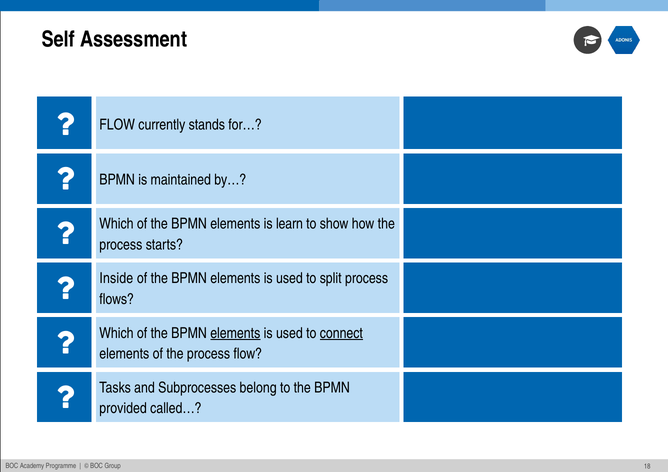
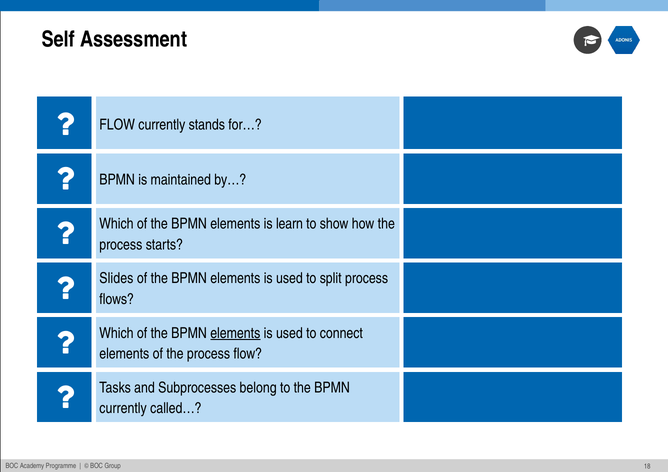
Inside: Inside -> Slides (116, 279)
connect underline: present -> none (341, 333)
provided: provided -> currently (123, 409)
